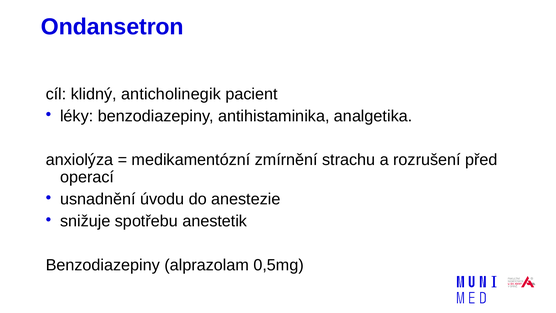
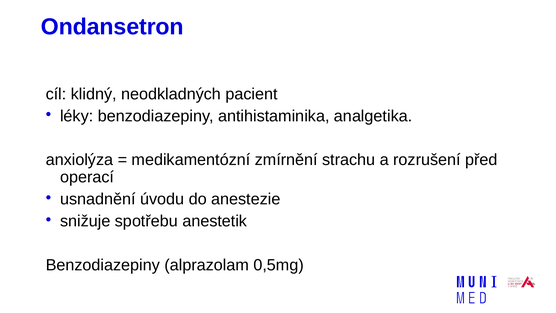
anticholinegik: anticholinegik -> neodkladných (171, 94)
